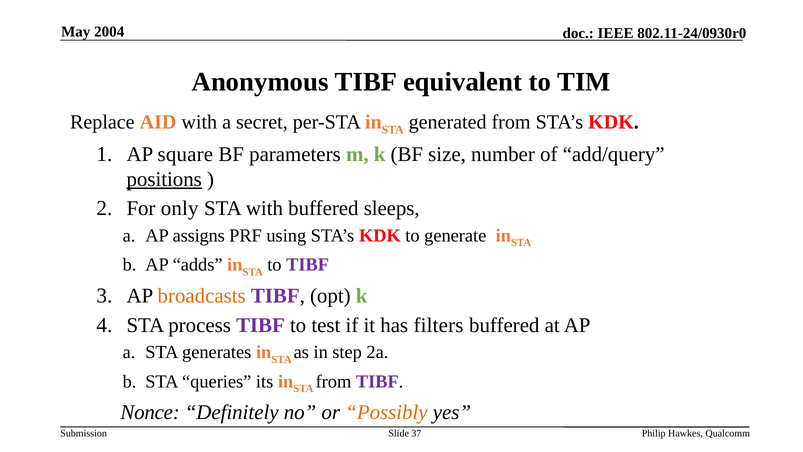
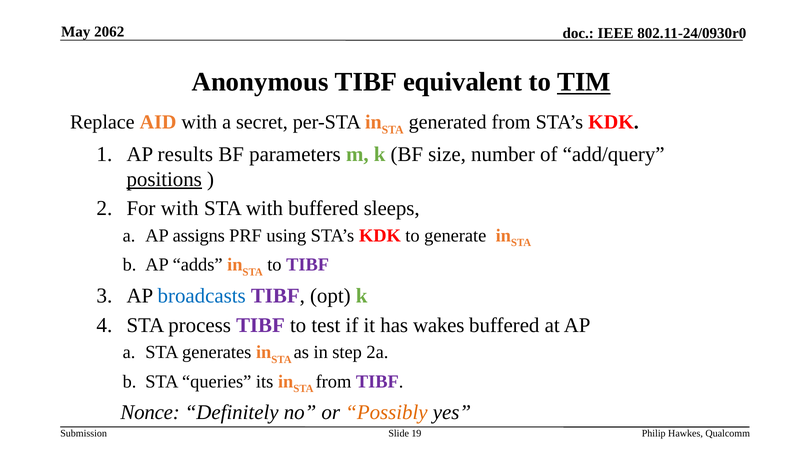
2004: 2004 -> 2062 (109, 32)
TIM underline: none -> present (584, 82)
square: square -> results (185, 154)
For only: only -> with (180, 208)
broadcasts colour: orange -> blue (202, 296)
filters: filters -> wakes (439, 325)
37: 37 -> 19 (416, 433)
